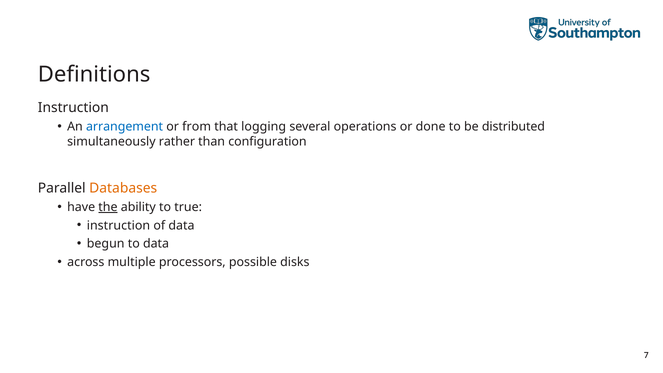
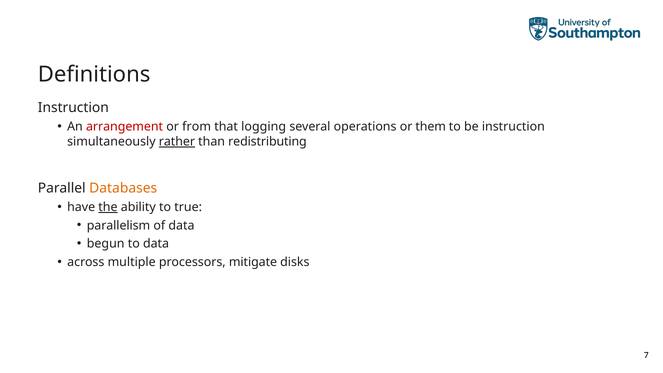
arrangement colour: blue -> red (125, 127)
done: done -> them (431, 127)
be distributed: distributed -> instruction (513, 127)
rather underline: none -> present (177, 142)
configuration: configuration -> redistributing (267, 142)
instruction: instruction -> parallelism (119, 225)
possible: possible -> mitigate (253, 262)
